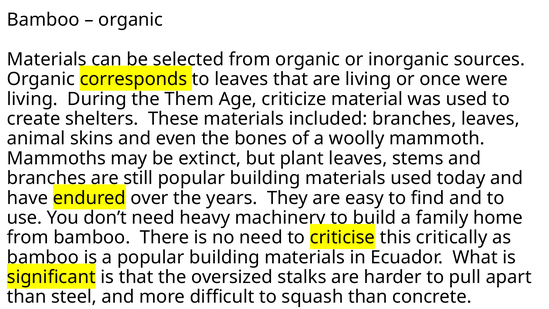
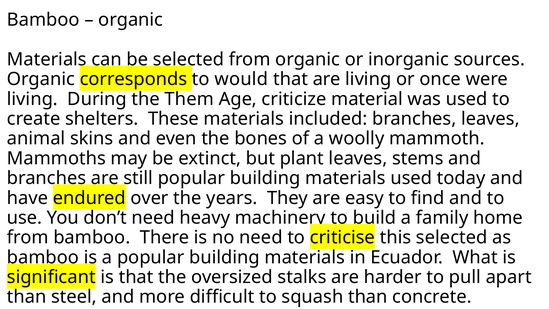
to leaves: leaves -> would (241, 79)
this critically: critically -> selected (452, 237)
